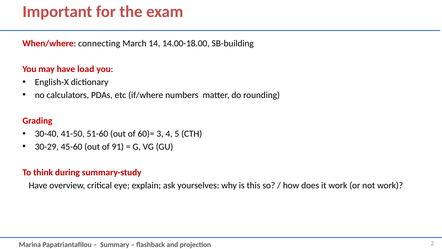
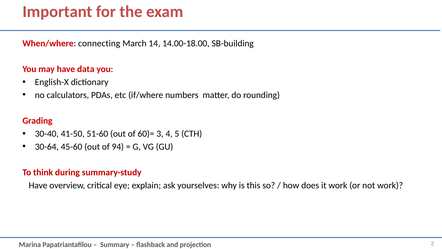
load: load -> data (86, 69)
30-29: 30-29 -> 30-64 (47, 147)
91: 91 -> 94 (118, 147)
